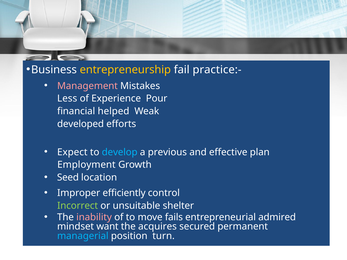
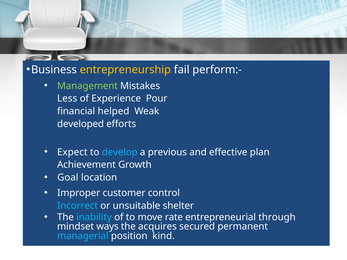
practice:-: practice:- -> perform:- (217, 70)
Management colour: pink -> light green (87, 86)
Employment: Employment -> Achievement (86, 165)
Seed: Seed -> Goal (68, 178)
efficiently: efficiently -> customer (124, 193)
Incorrect colour: light green -> light blue (78, 206)
inability colour: pink -> light blue (94, 217)
fails: fails -> rate (174, 217)
admired: admired -> through (277, 217)
want: want -> ways (107, 227)
turn: turn -> kind (164, 236)
